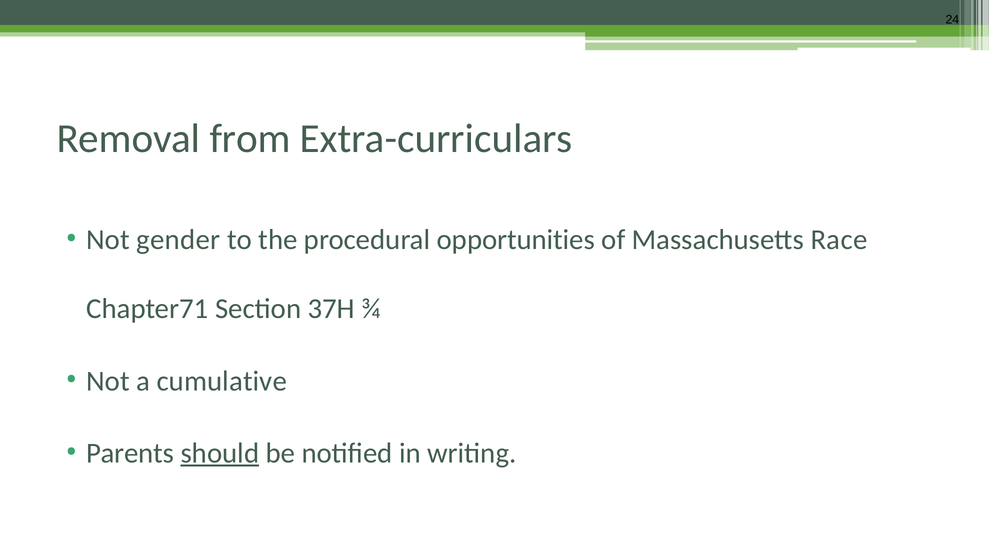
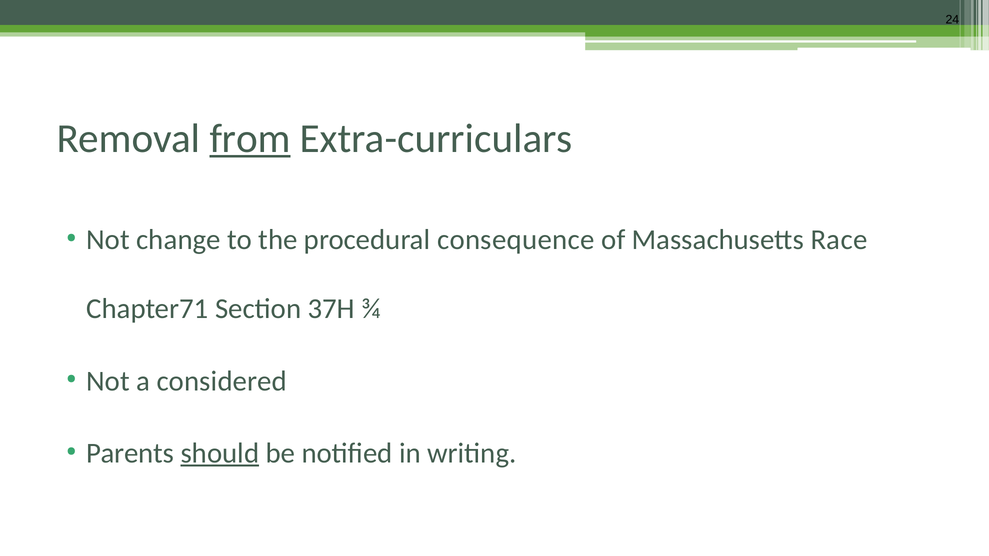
from underline: none -> present (250, 139)
gender: gender -> change (178, 240)
opportunities: opportunities -> consequence (516, 240)
cumulative: cumulative -> considered (222, 381)
